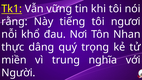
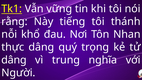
ngươi: ngươi -> thánh (126, 22)
miền: miền -> dâng (14, 60)
